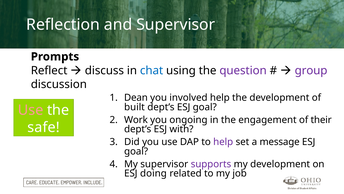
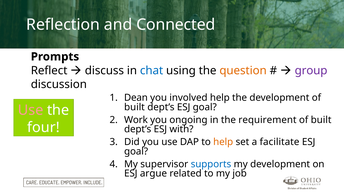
and Supervisor: Supervisor -> Connected (176, 25)
question colour: purple -> orange (243, 70)
engagement: engagement -> requirement (267, 120)
their: their -> built (321, 120)
safe: safe -> four (44, 127)
help colour: purple -> orange (223, 142)
message: message -> facilitate (280, 142)
supports colour: purple -> blue (211, 164)
doing: doing -> argue (153, 173)
